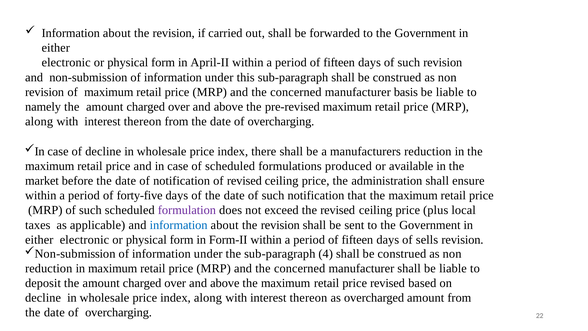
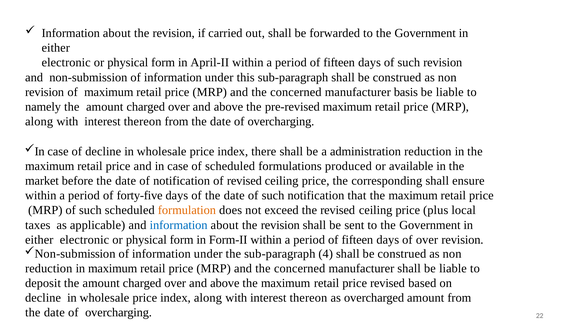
manufacturers: manufacturers -> administration (365, 152)
administration: administration -> corresponding (387, 181)
formulation colour: purple -> orange (187, 210)
of sells: sells -> over (427, 240)
